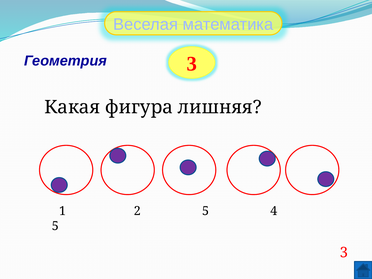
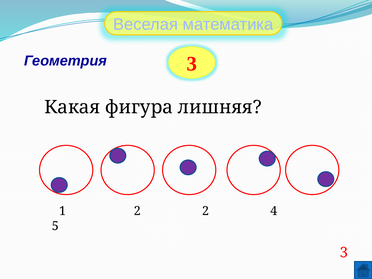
2 5: 5 -> 2 (206, 211)
